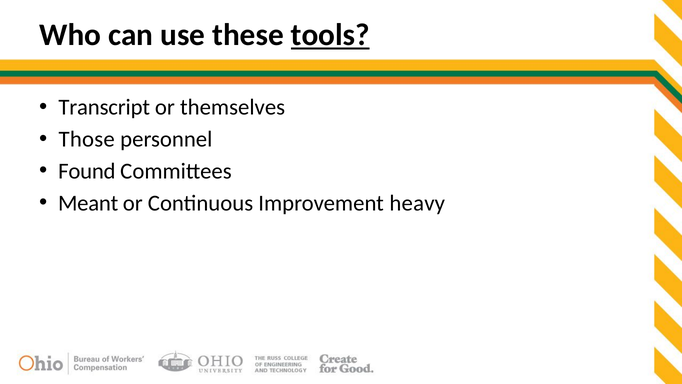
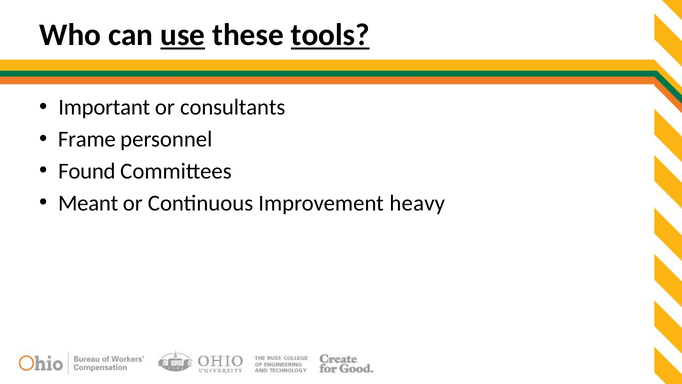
use underline: none -> present (183, 35)
Transcript: Transcript -> Important (104, 107)
themselves: themselves -> consultants (233, 107)
Those: Those -> Frame (87, 139)
